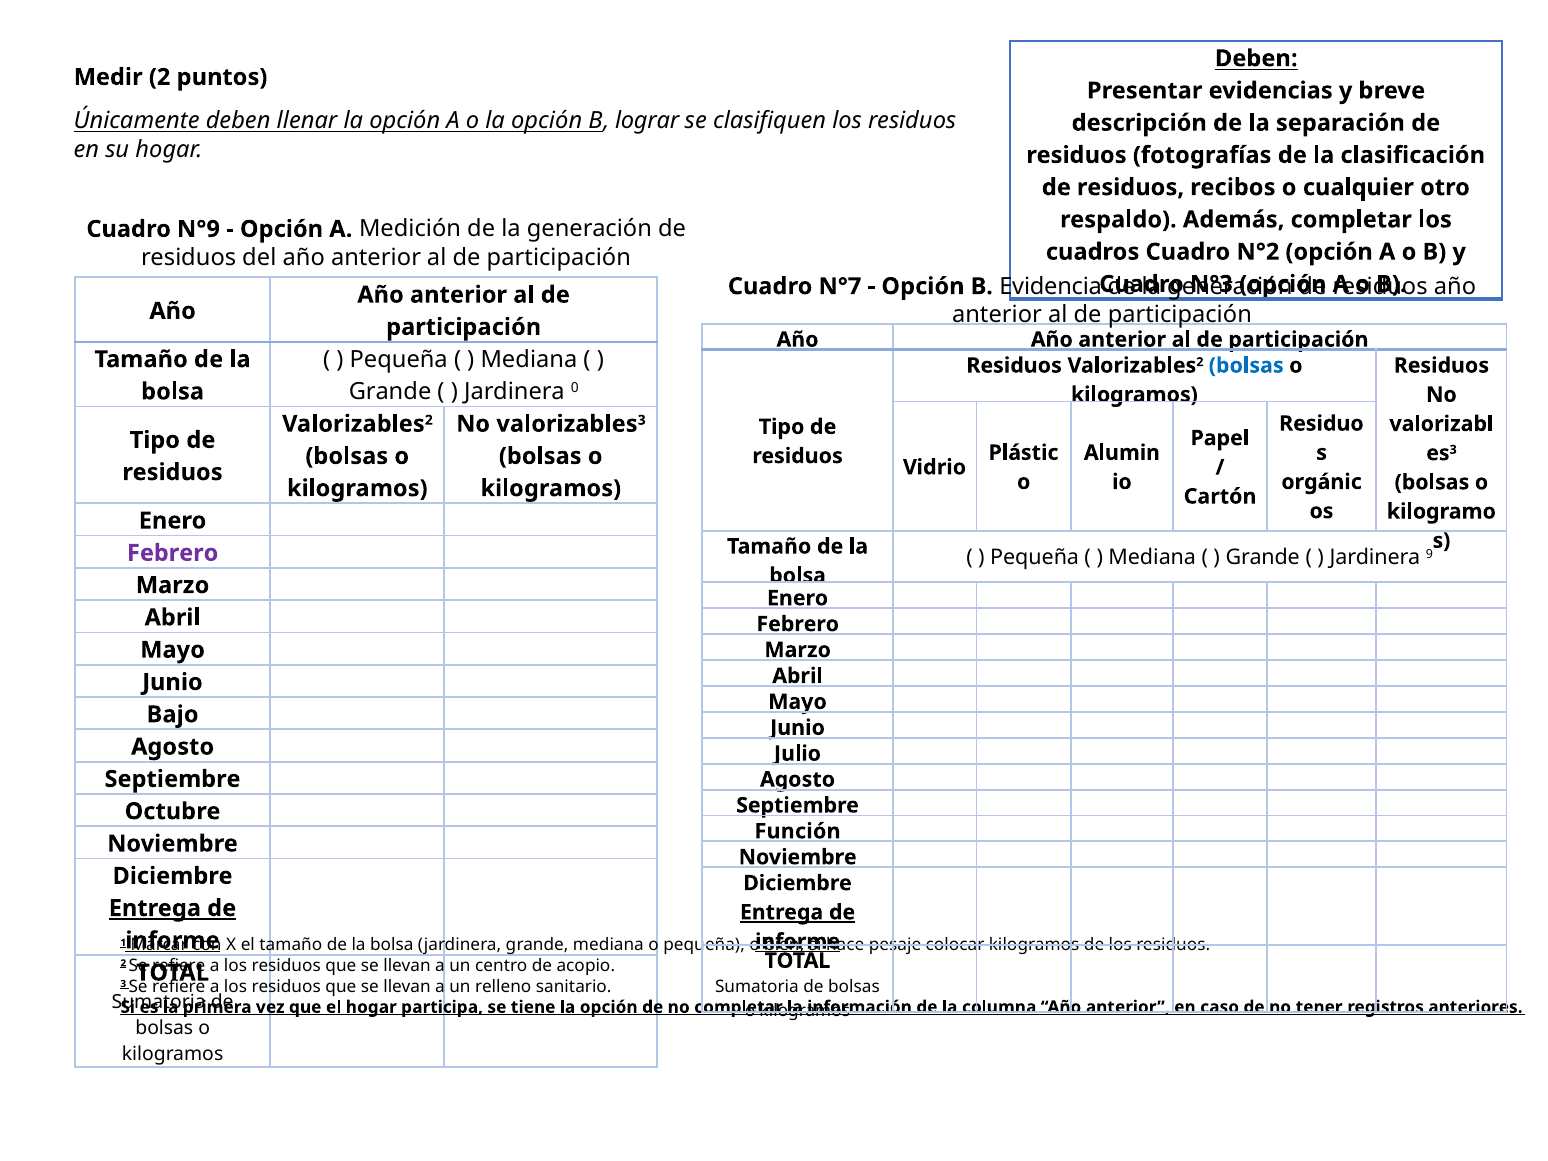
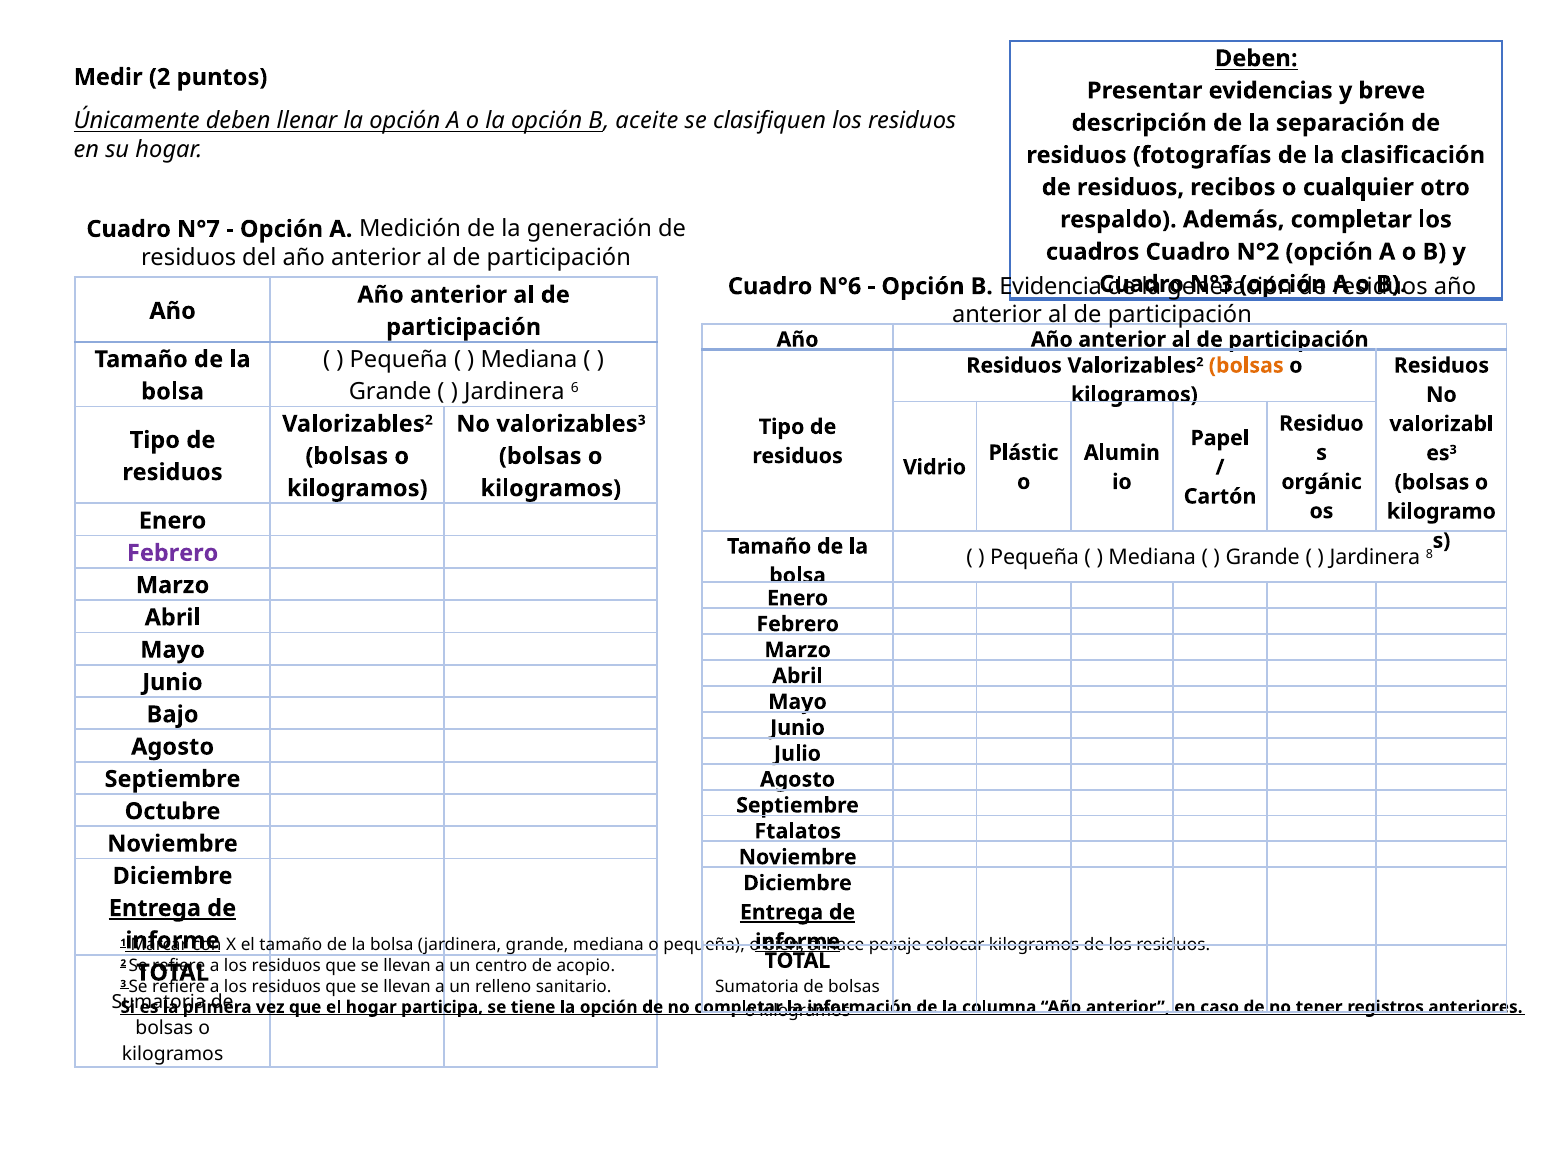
lograr: lograr -> aceite (647, 121)
N°9: N°9 -> N°7 (199, 229)
N°7: N°7 -> N°6 (840, 286)
bolsas colour: blue -> orange (1246, 366)
0: 0 -> 6 (575, 388)
9: 9 -> 8 (1429, 554)
Función: Función -> Ftalatos (798, 831)
